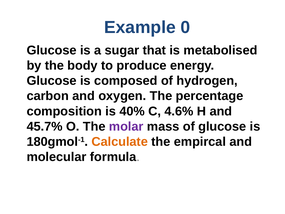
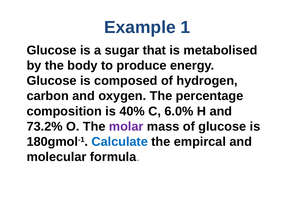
0: 0 -> 1 (185, 27)
4.6%: 4.6% -> 6.0% (179, 111)
45.7%: 45.7% -> 73.2% (45, 126)
Calculate colour: orange -> blue (120, 142)
